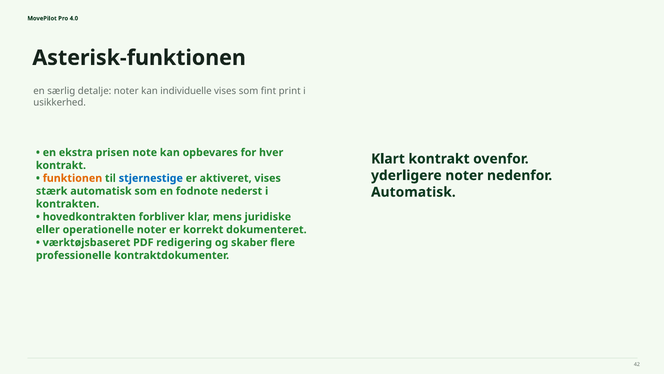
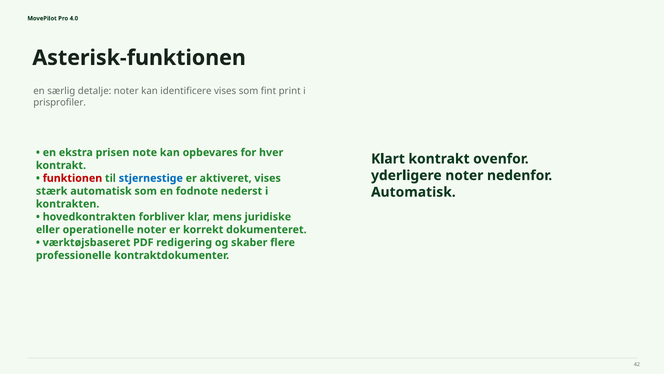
individuelle: individuelle -> identificere (186, 91)
usikkerhed: usikkerhed -> prisprofiler (60, 103)
funktionen colour: orange -> red (72, 178)
